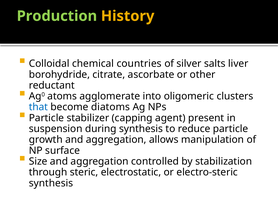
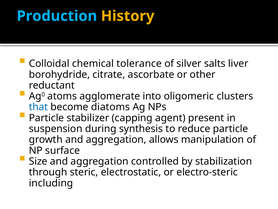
Production colour: light green -> light blue (57, 16)
countries: countries -> tolerance (139, 63)
synthesis: synthesis -> including (51, 183)
